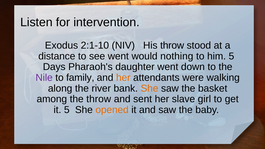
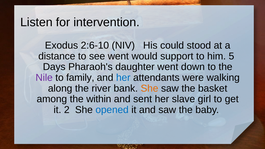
2:1-10: 2:1-10 -> 2:6-10 (95, 45)
His throw: throw -> could (172, 45)
nothing: nothing -> support (177, 56)
her colour: orange -> blue (123, 78)
the throw: throw -> within (99, 99)
it 5: 5 -> 2 (67, 110)
opened colour: orange -> blue (112, 110)
